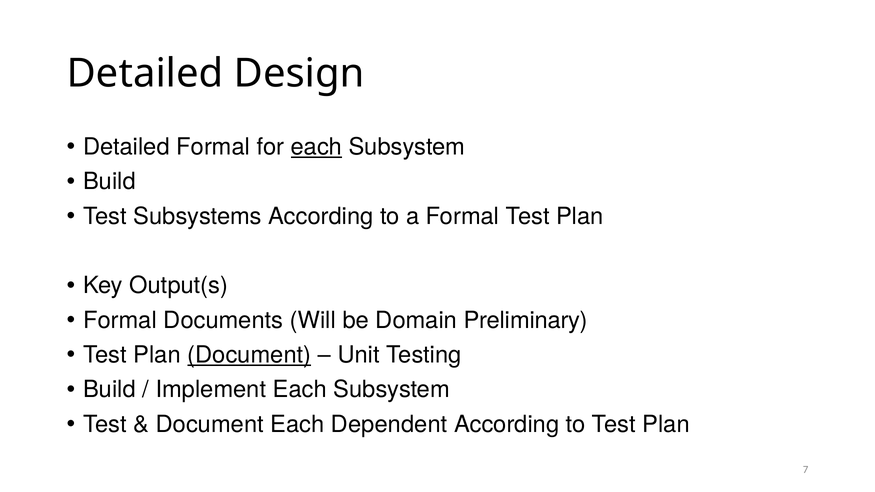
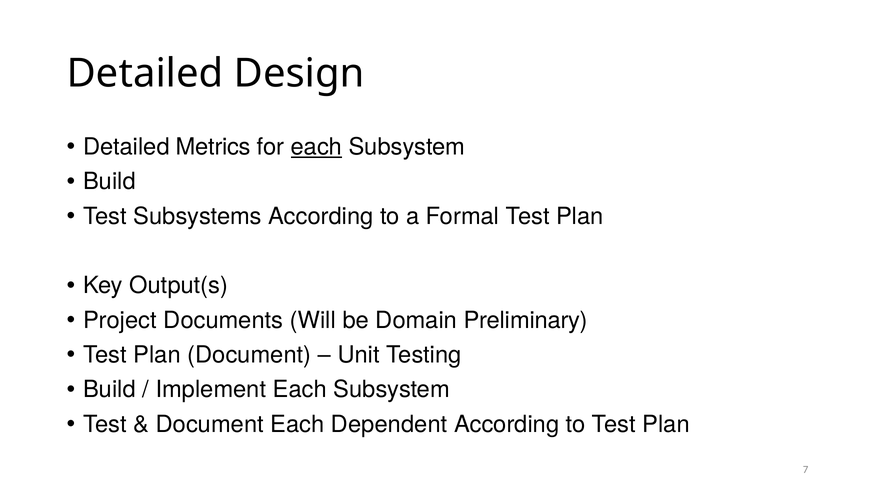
Detailed Formal: Formal -> Metrics (213, 147)
Formal: Formal -> Project (120, 320)
Document underline: present -> none (249, 355)
